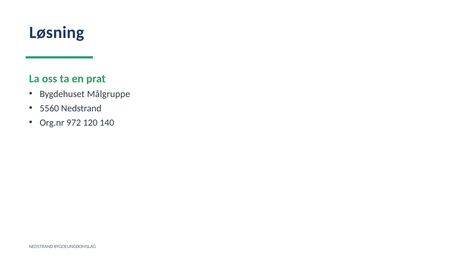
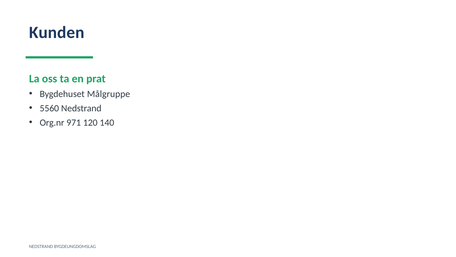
Løsning: Løsning -> Kunden (57, 33)
972: 972 -> 971 (74, 122)
